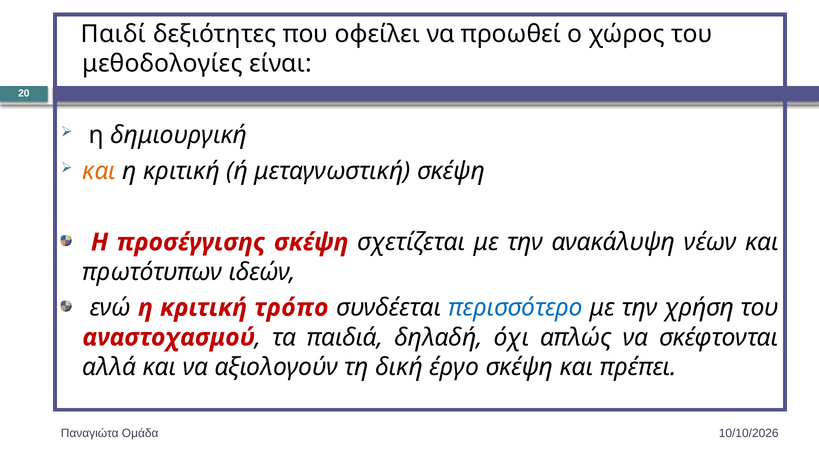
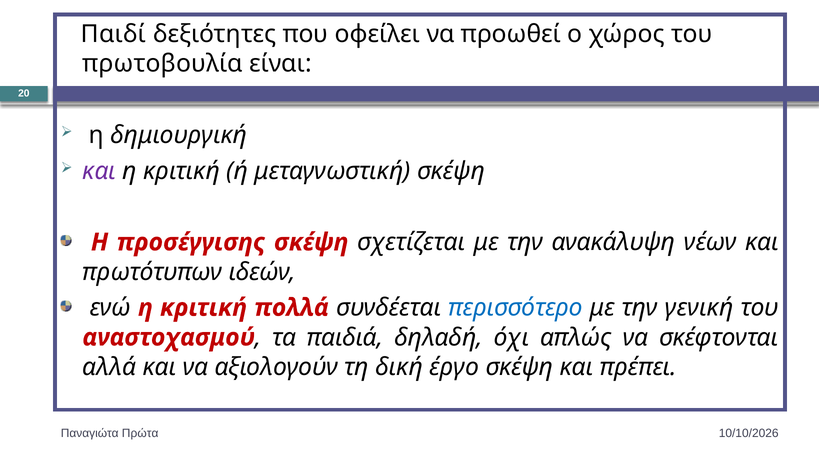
μεθοδολογίες: μεθοδολογίες -> πρωτοβουλία (163, 64)
και colour: orange -> purple (99, 171)
τρόπο: τρόπο -> πολλά (292, 308)
χρήση: χρήση -> γενική (699, 308)
Ομάδα: Ομάδα -> Πρώτα (140, 433)
